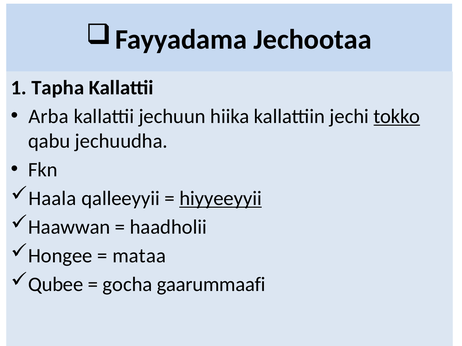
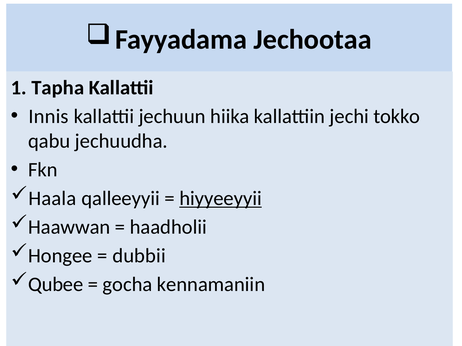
Arba: Arba -> Innis (49, 116)
tokko underline: present -> none (397, 116)
mataa: mataa -> dubbii (139, 256)
gaarummaafi: gaarummaafi -> kennamaniin (211, 285)
